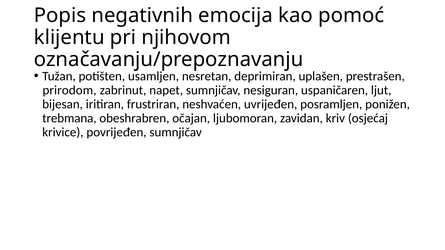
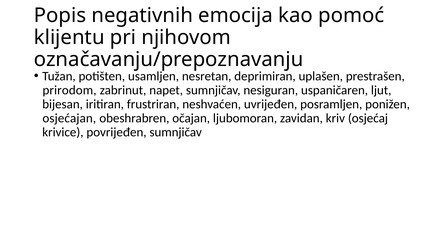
trebmana: trebmana -> osjećajan (69, 118)
